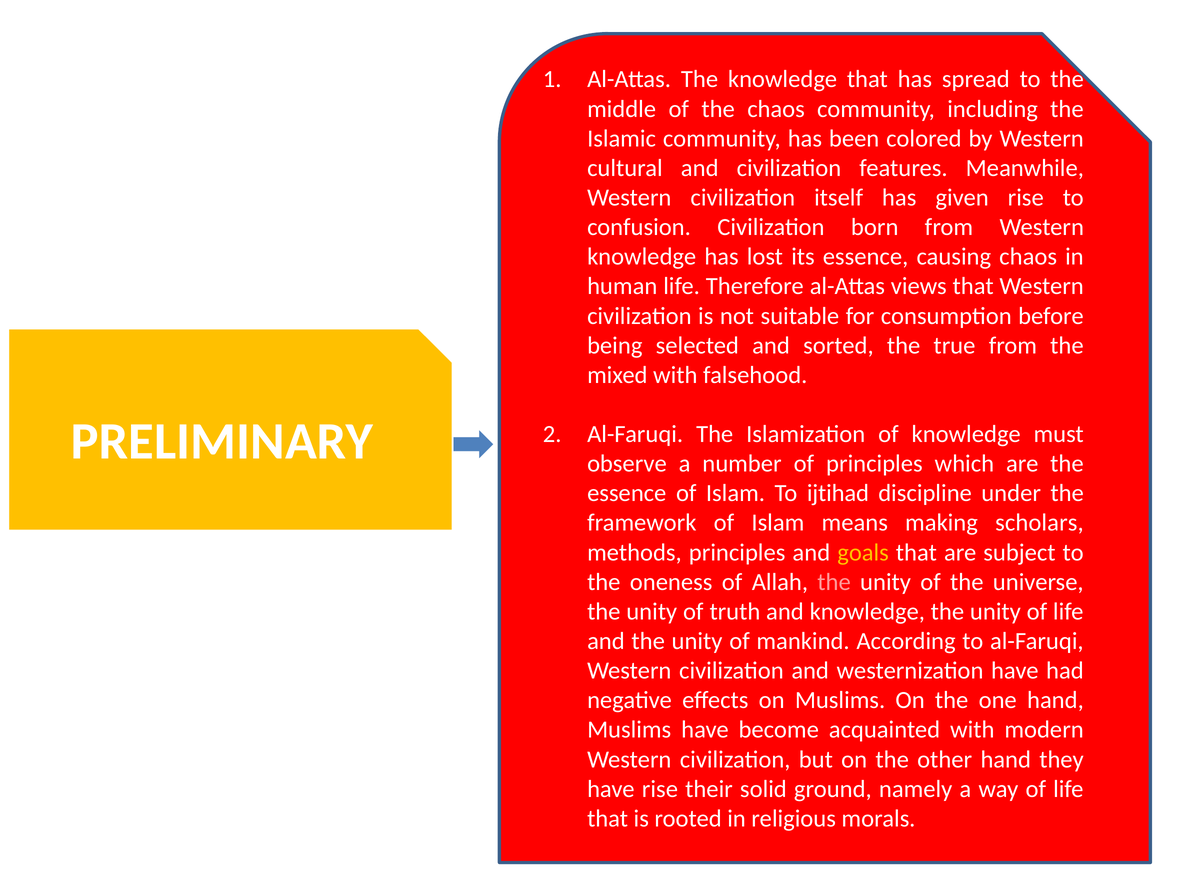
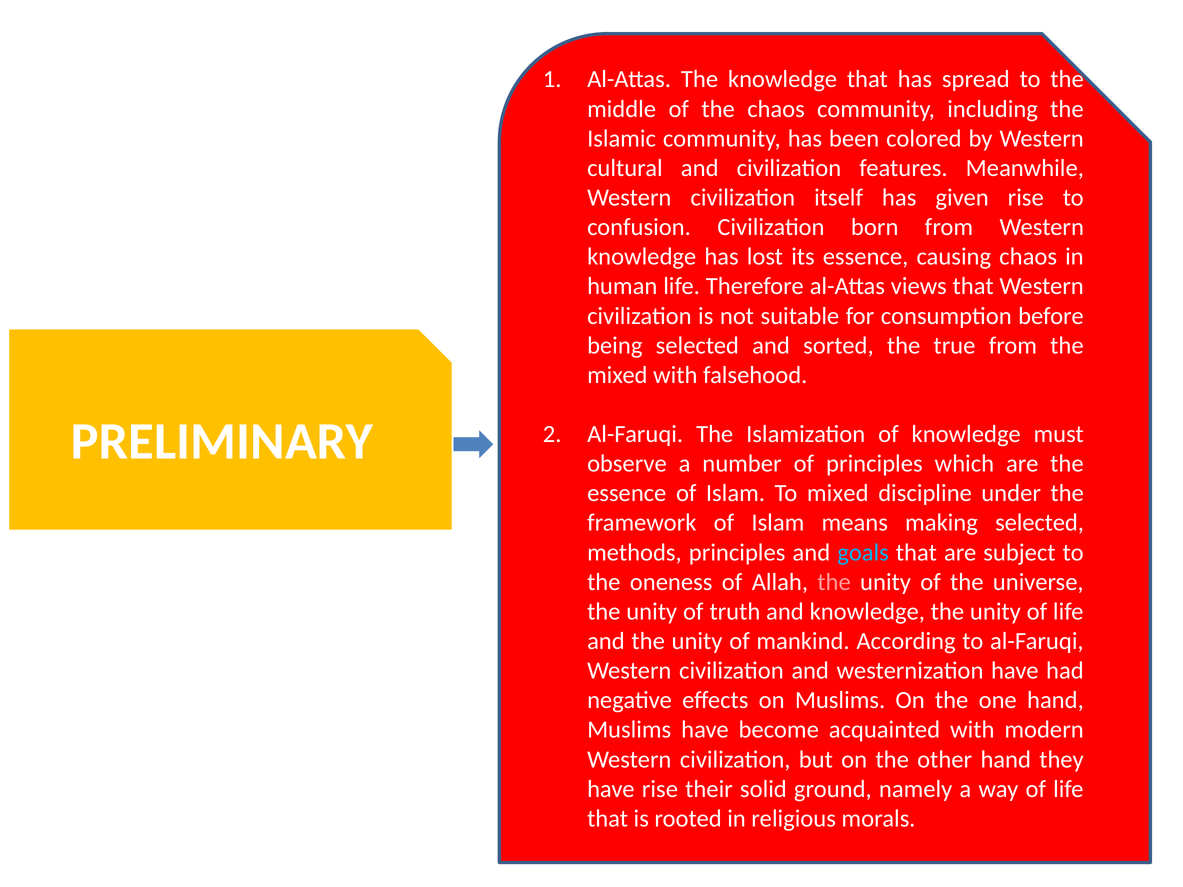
To ijtihad: ijtihad -> mixed (838, 493)
making scholars: scholars -> selected (1040, 523)
goals colour: yellow -> light blue (863, 553)
